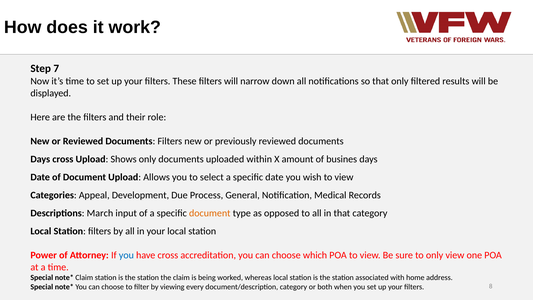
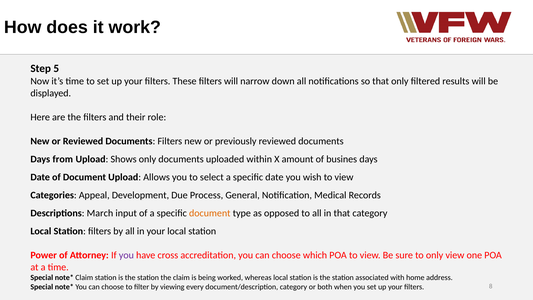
7: 7 -> 5 (56, 68)
Days cross: cross -> from (63, 159)
you colour: blue -> purple (126, 255)
